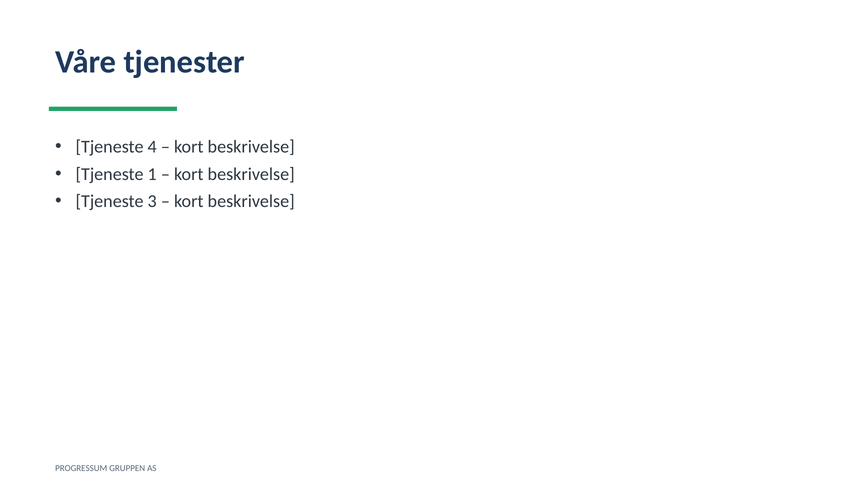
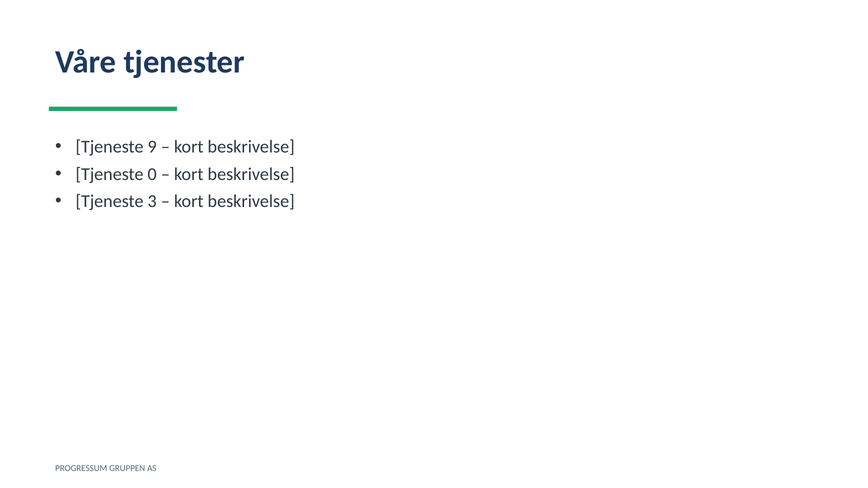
4: 4 -> 9 (152, 147)
1: 1 -> 0 (152, 174)
